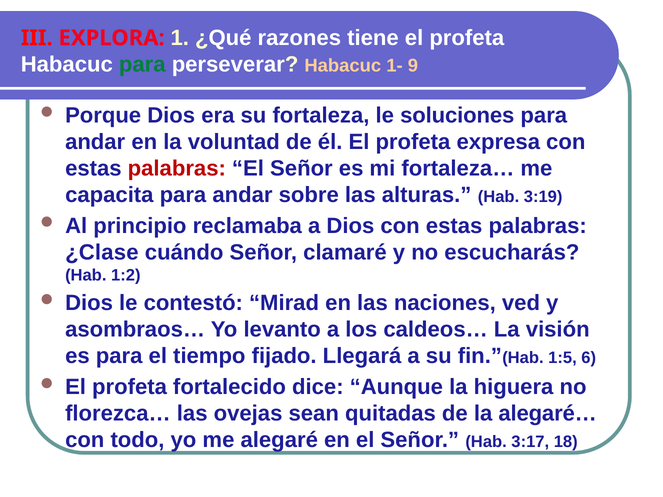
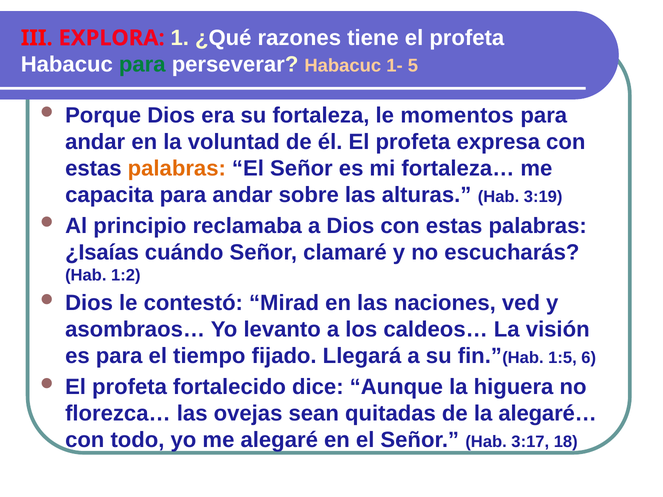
9: 9 -> 5 (413, 66)
soluciones: soluciones -> momentos (457, 115)
palabras colour: red -> orange (177, 168)
¿Clase: ¿Clase -> ¿Isaías (102, 252)
